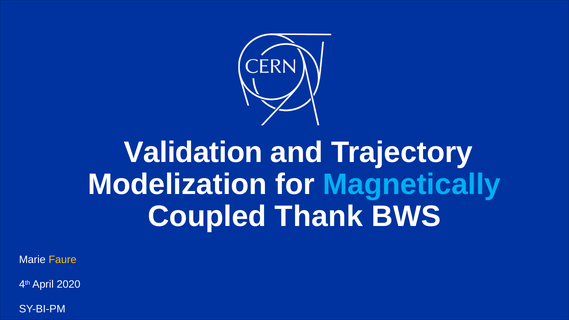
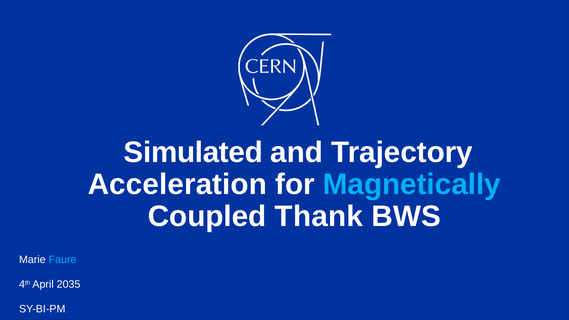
Validation: Validation -> Simulated (193, 152)
Modelization: Modelization -> Acceleration (177, 184)
Faure colour: yellow -> light blue (63, 260)
2020: 2020 -> 2035 (69, 284)
